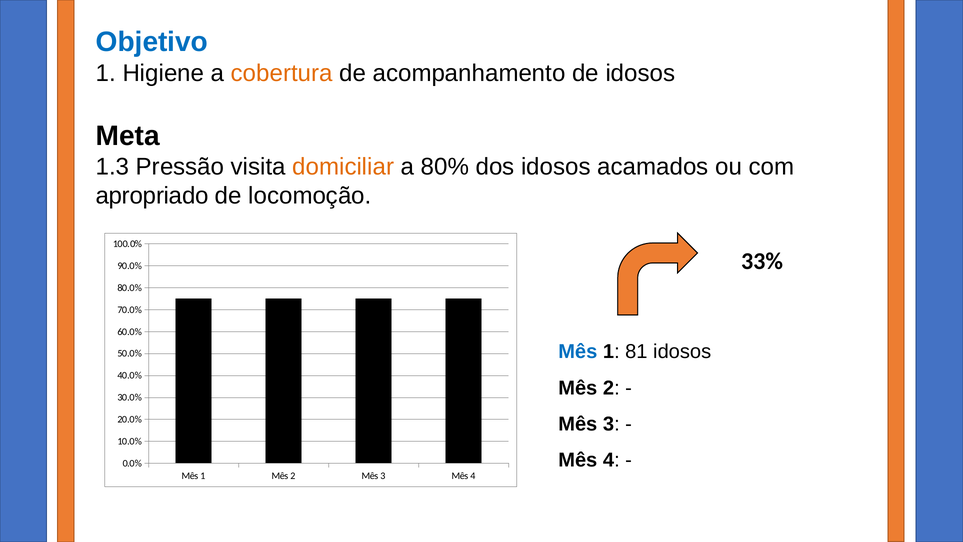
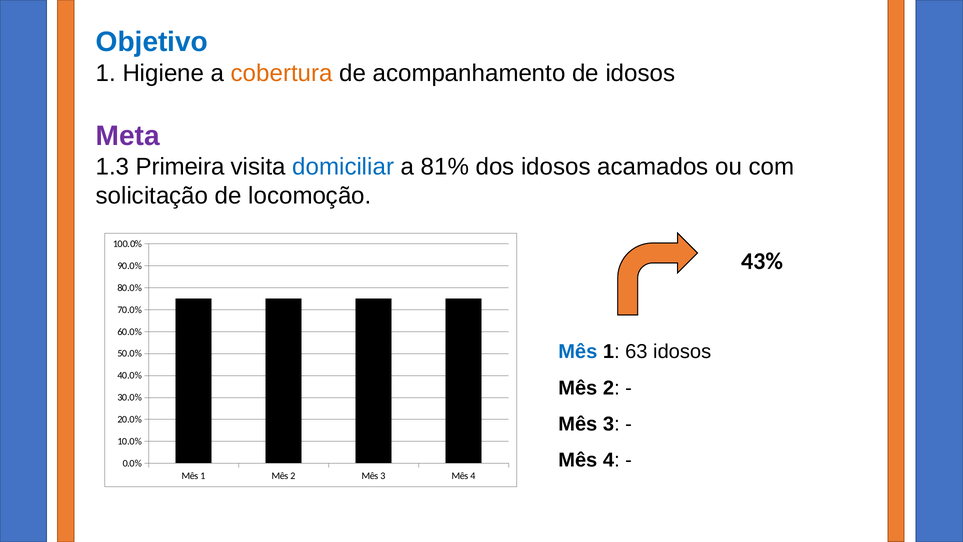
Meta colour: black -> purple (128, 136)
Pressão: Pressão -> Primeira (180, 167)
domiciliar colour: orange -> blue (343, 167)
80%: 80% -> 81% (445, 167)
apropriado: apropriado -> solicitação (152, 196)
33%: 33% -> 43% (762, 261)
81: 81 -> 63 (636, 352)
